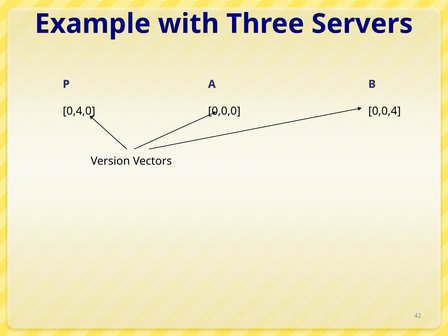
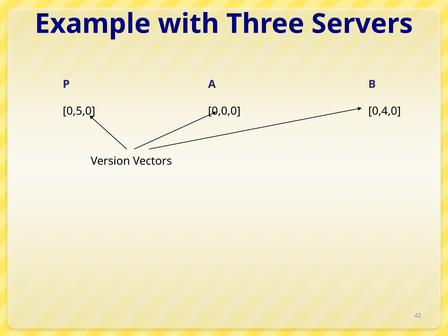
0,4,0: 0,4,0 -> 0,5,0 (79, 111)
0,0,4: 0,0,4 -> 0,4,0 (385, 111)
